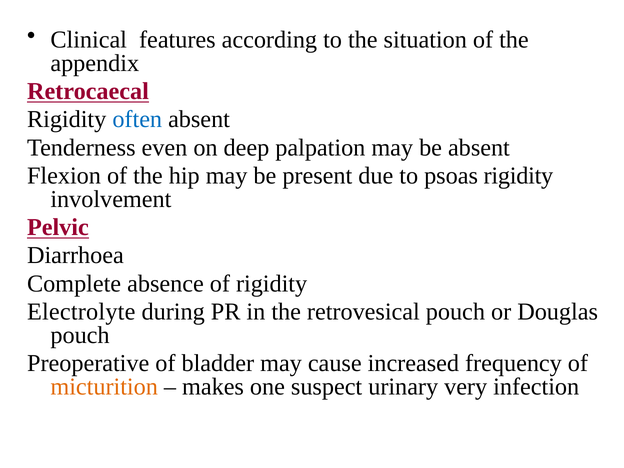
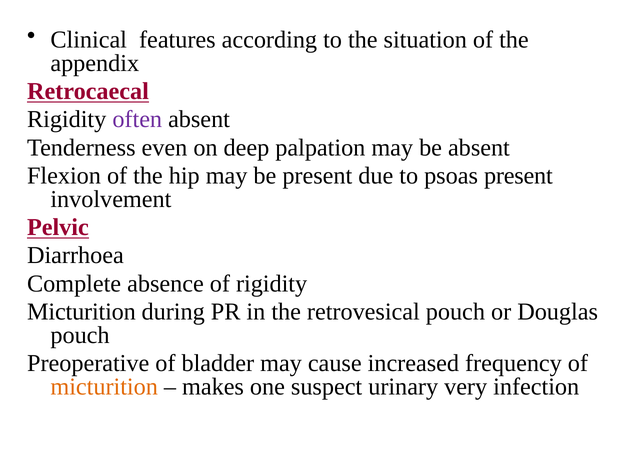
often colour: blue -> purple (137, 119)
psoas rigidity: rigidity -> present (518, 176)
Electrolyte: Electrolyte -> Micturition (81, 312)
